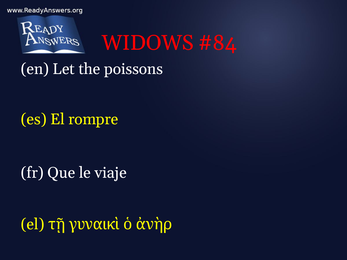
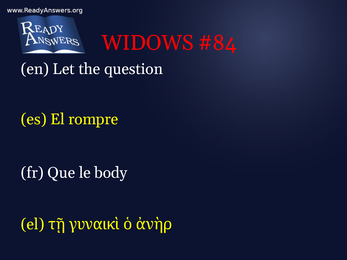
poissons: poissons -> question (133, 69)
viaje: viaje -> body (111, 173)
